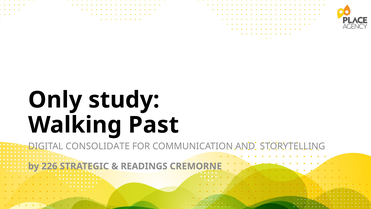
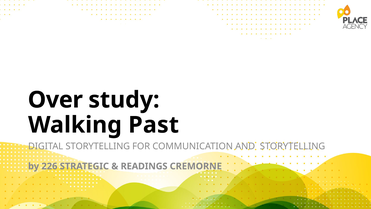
Only: Only -> Over (55, 100)
DIGITAL CONSOLIDATE: CONSOLIDATE -> STORYTELLING (98, 146)
